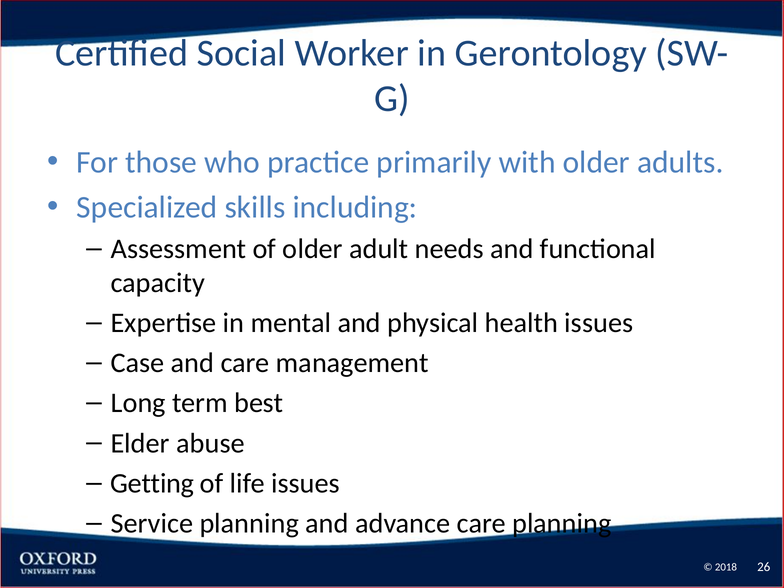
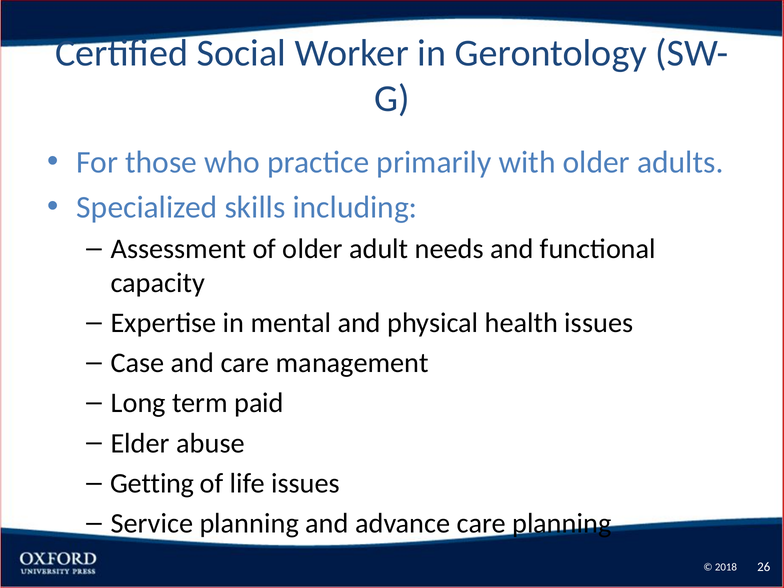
best: best -> paid (259, 403)
